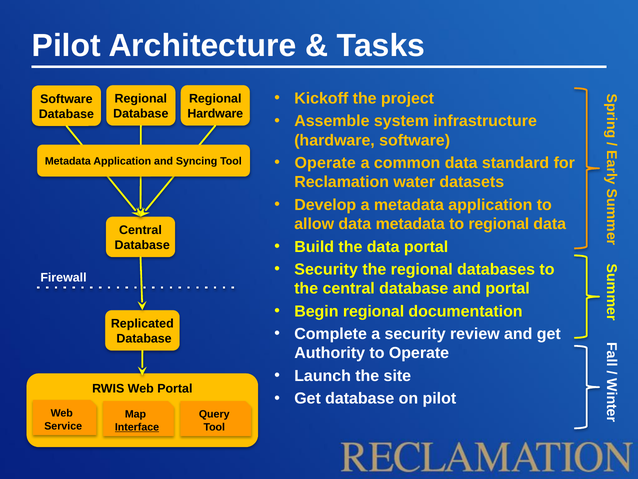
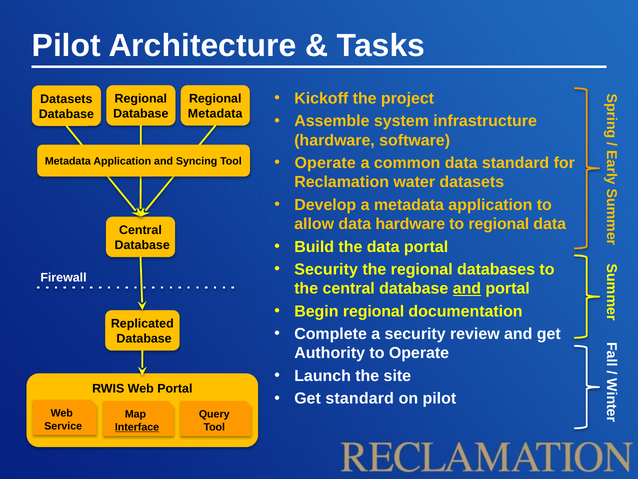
Software: Software -> Datasets (66, 99)
Hardware: Hardware -> Metadata (215, 114)
data metadata: metadata -> hardware (410, 224)
and underline: none -> present (467, 288)
Get database: database -> standard (360, 398)
